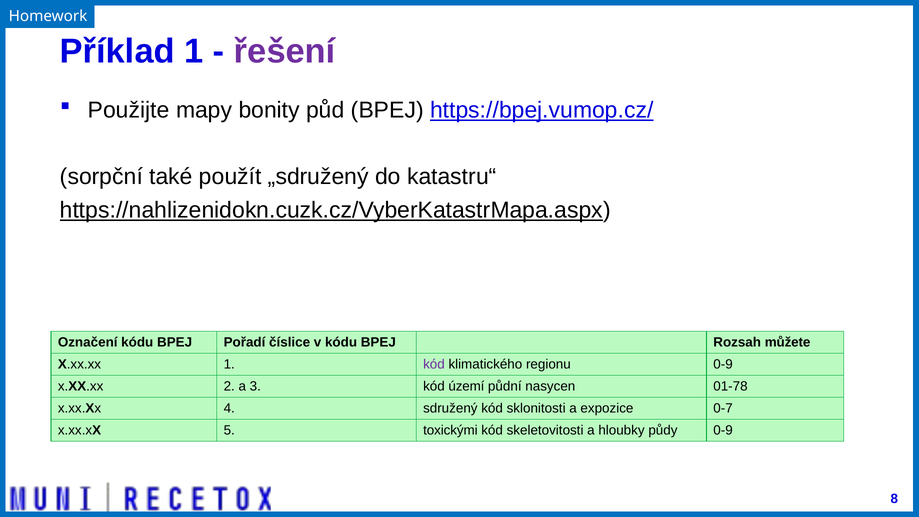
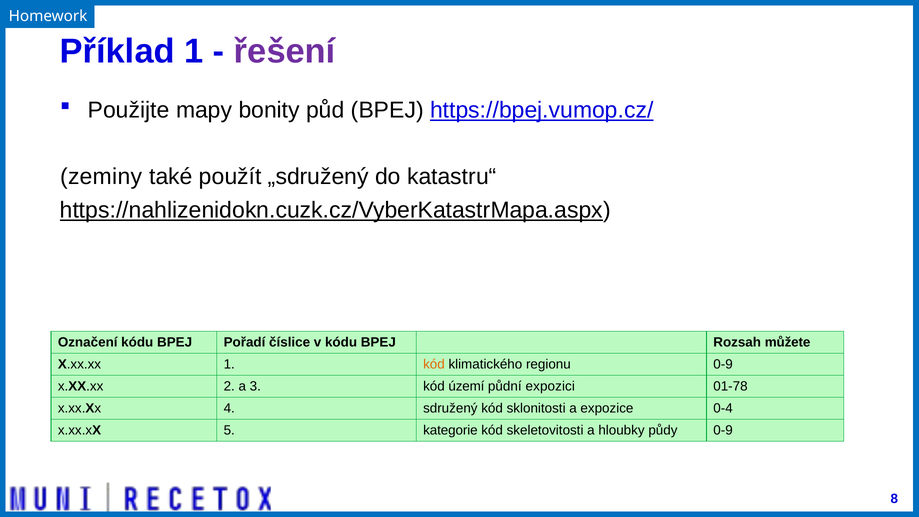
sorpční: sorpční -> zeminy (101, 177)
kód colour: purple -> orange (434, 364)
nasycen: nasycen -> expozici (550, 386)
0-7: 0-7 -> 0-4 (723, 408)
toxickými: toxickými -> kategorie (450, 430)
